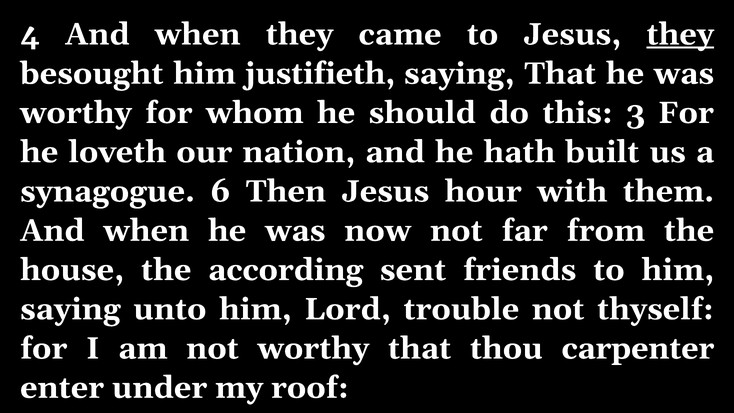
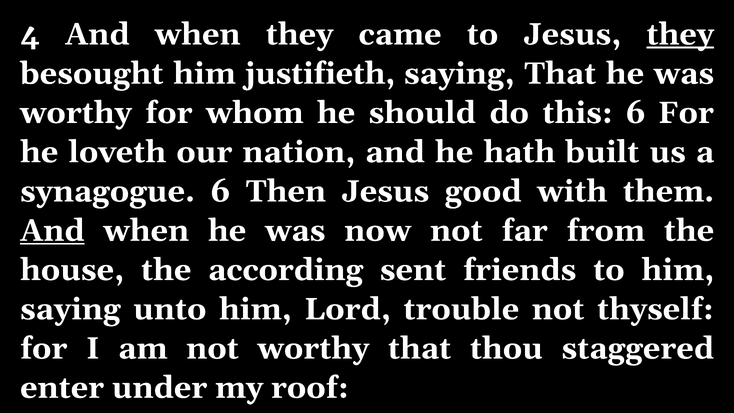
this 3: 3 -> 6 (636, 113)
hour: hour -> good (483, 191)
And underline: none -> present (52, 231)
carpenter: carpenter -> staggered (638, 348)
